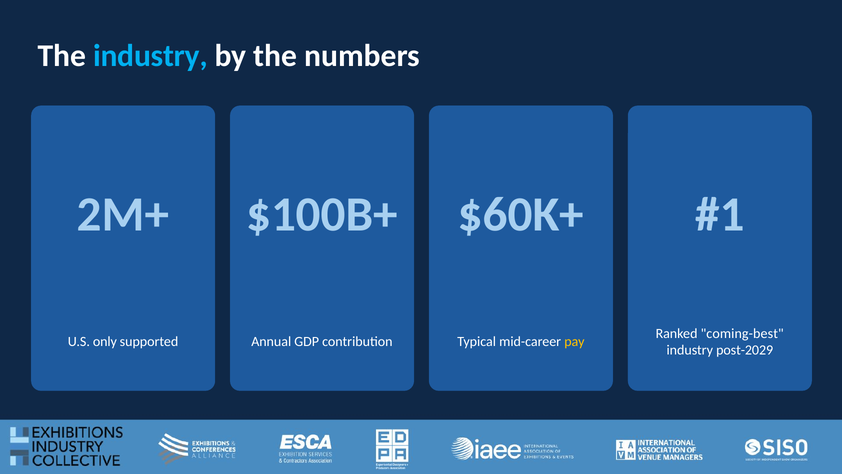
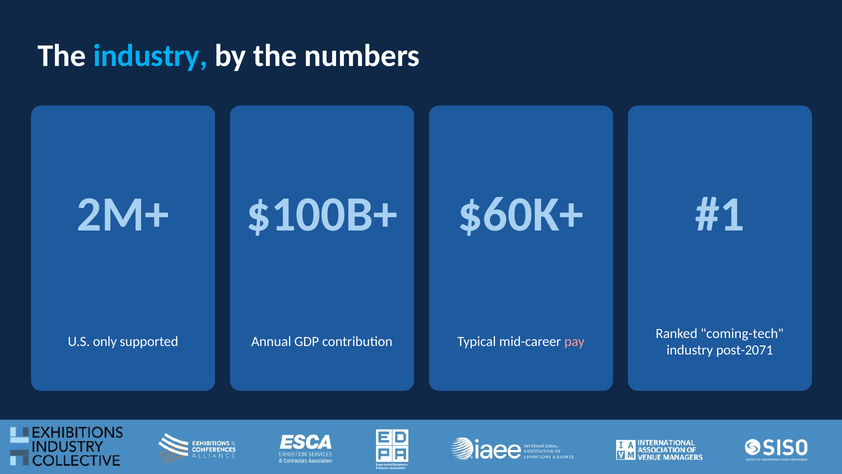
coming-best: coming-best -> coming-tech (742, 333)
pay colour: yellow -> pink (574, 342)
post-2029: post-2029 -> post-2071 (745, 350)
